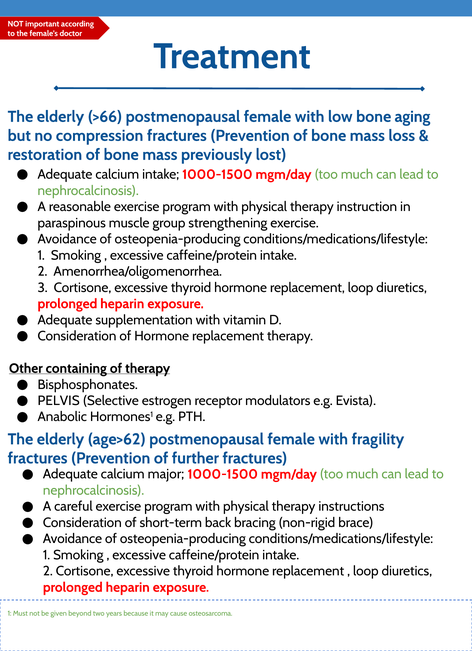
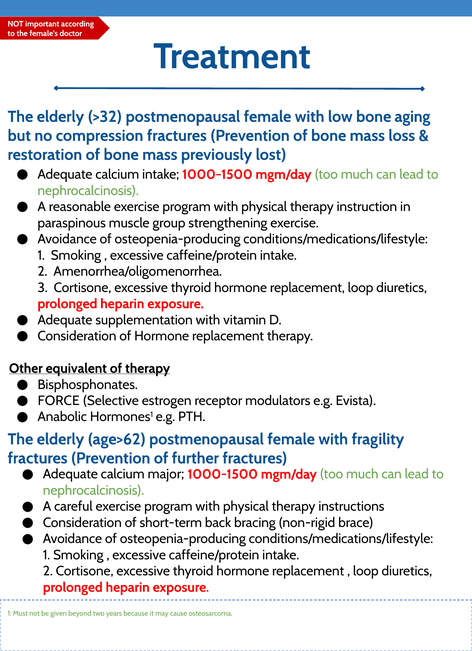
>66: >66 -> >32 (105, 117)
containing: containing -> equivalent (76, 369)
PELVIS: PELVIS -> FORCE (59, 401)
